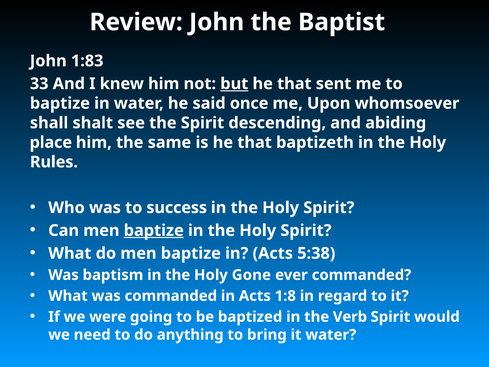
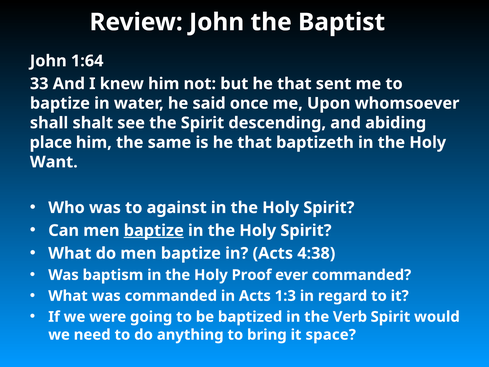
1:83: 1:83 -> 1:64 (87, 61)
but underline: present -> none (234, 84)
Rules: Rules -> Want (54, 162)
success: success -> against (177, 208)
5:38: 5:38 -> 4:38 (316, 253)
Gone: Gone -> Proof (252, 275)
1:8: 1:8 -> 1:3 (285, 296)
it water: water -> space (331, 335)
